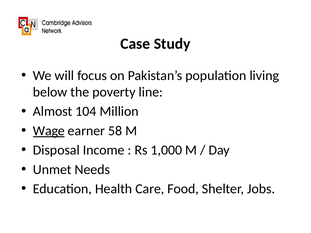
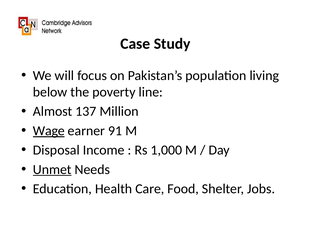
104: 104 -> 137 (86, 112)
58: 58 -> 91 (115, 131)
Unmet underline: none -> present (52, 170)
